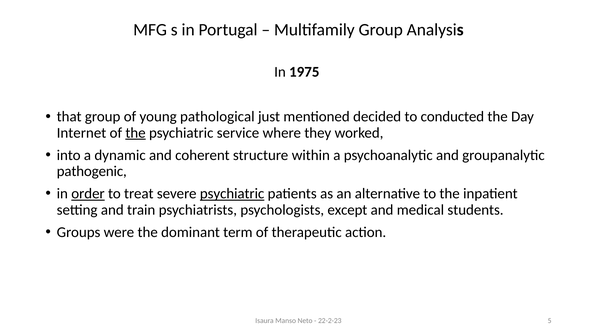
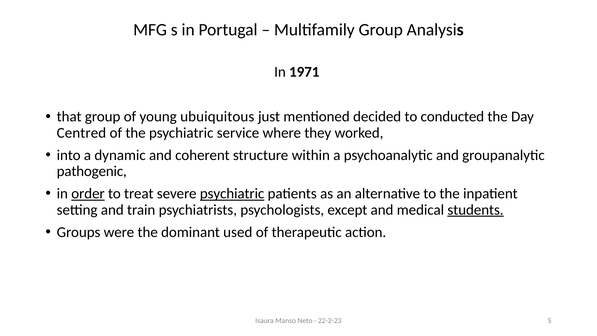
1975: 1975 -> 1971 (304, 72)
pathological: pathological -> ubuiquitous (217, 117)
Internet: Internet -> Centred (81, 133)
the underline: present -> none (136, 133)
students underline: none -> present (476, 210)
term: term -> used (238, 232)
